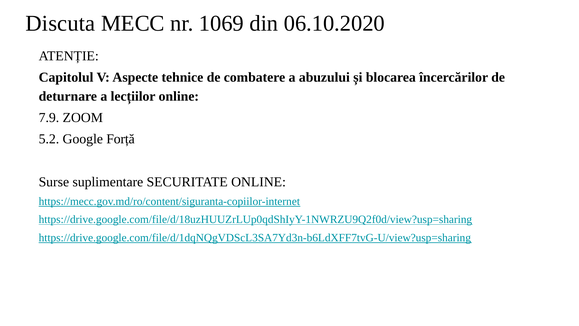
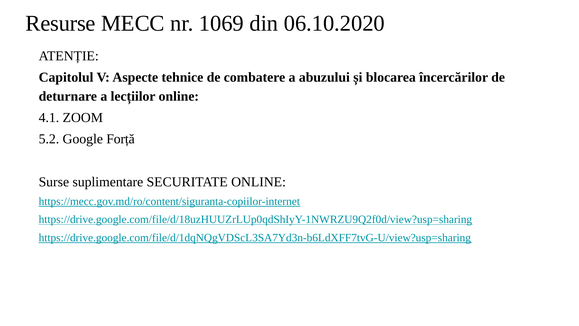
Discuta: Discuta -> Resurse (61, 24)
7.9: 7.9 -> 4.1 (49, 118)
